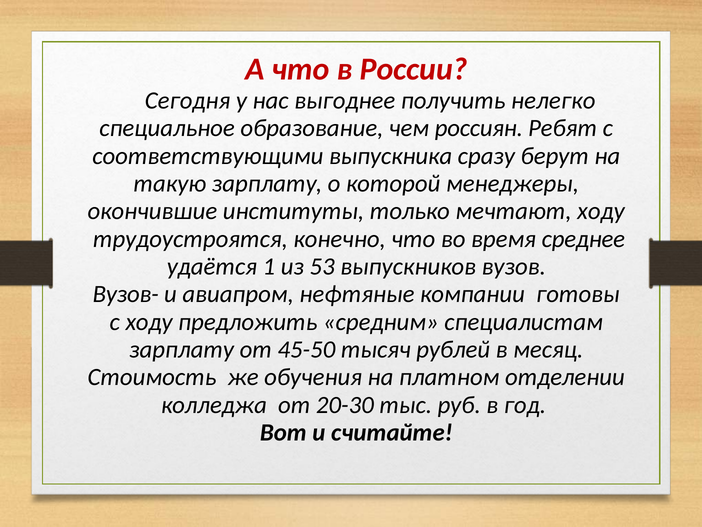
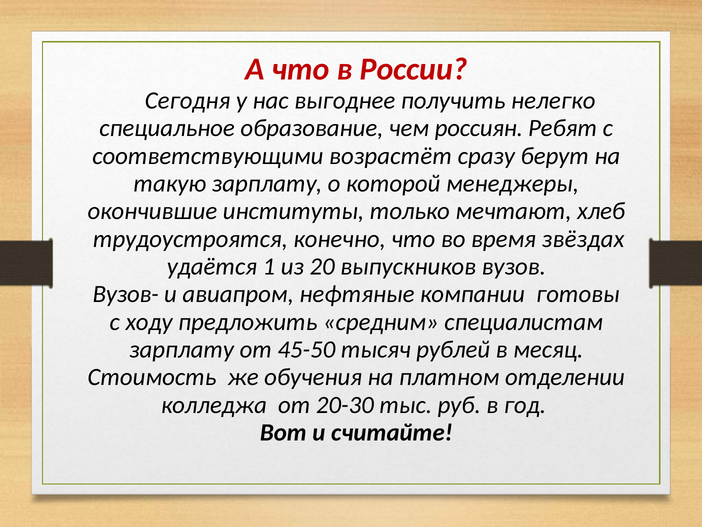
выпускника: выпускника -> возрастёт (391, 156)
мечтают ходу: ходу -> хлеб (601, 211)
среднее: среднее -> звёздах (583, 239)
53: 53 -> 20 (322, 266)
